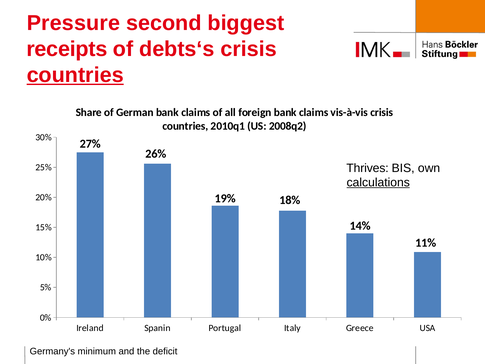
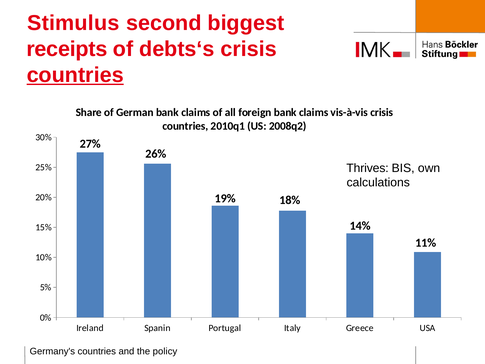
Pressure: Pressure -> Stimulus (73, 23)
calculations underline: present -> none (378, 182)
Germany's minimum: minimum -> countries (97, 351)
deficit: deficit -> policy (165, 351)
